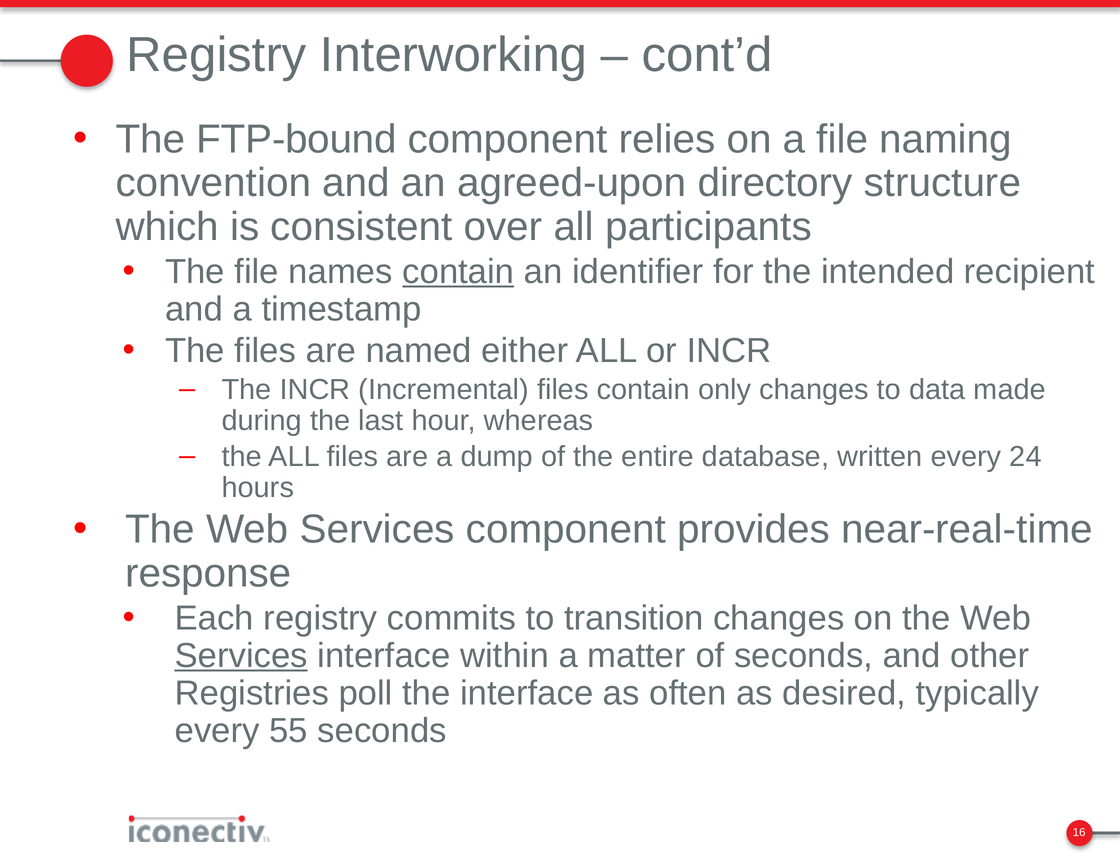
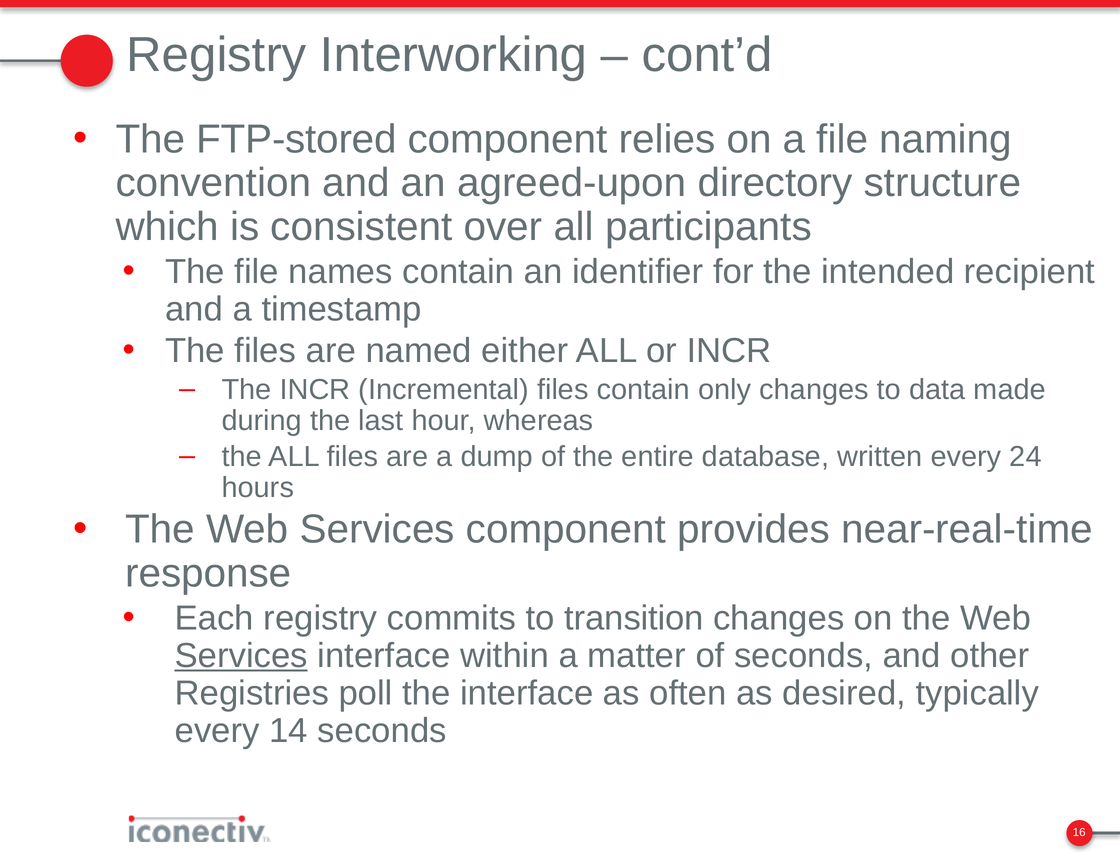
FTP-bound: FTP-bound -> FTP-stored (297, 139)
contain underline: present -> none (458, 272)
55: 55 -> 14 (289, 731)
